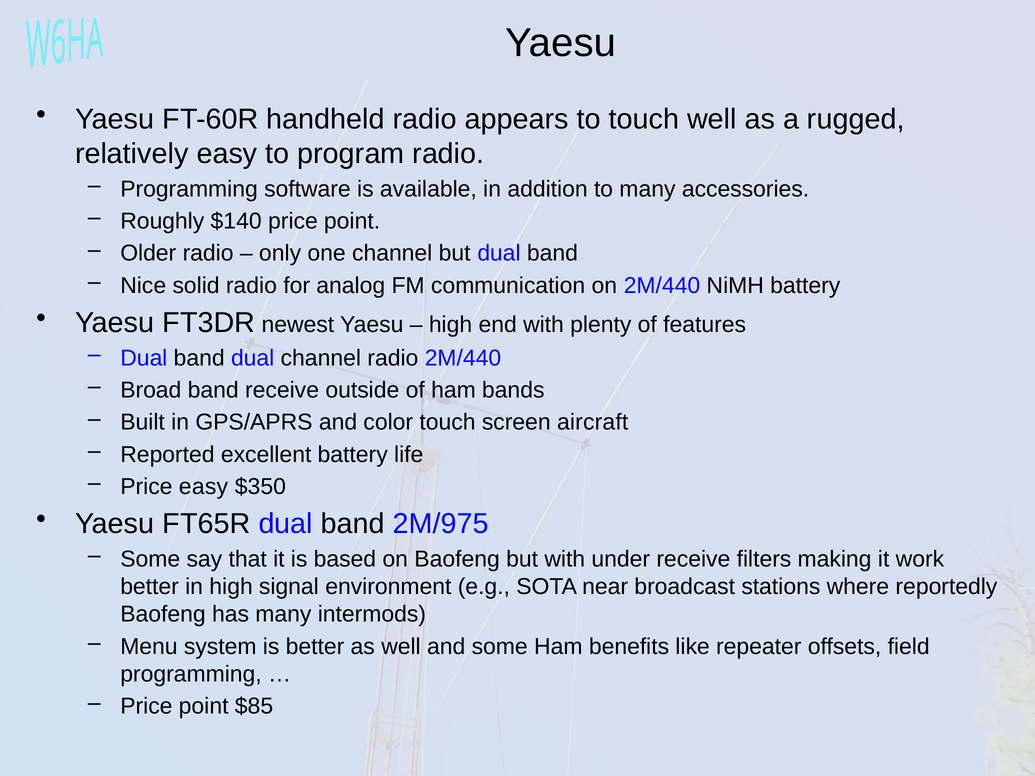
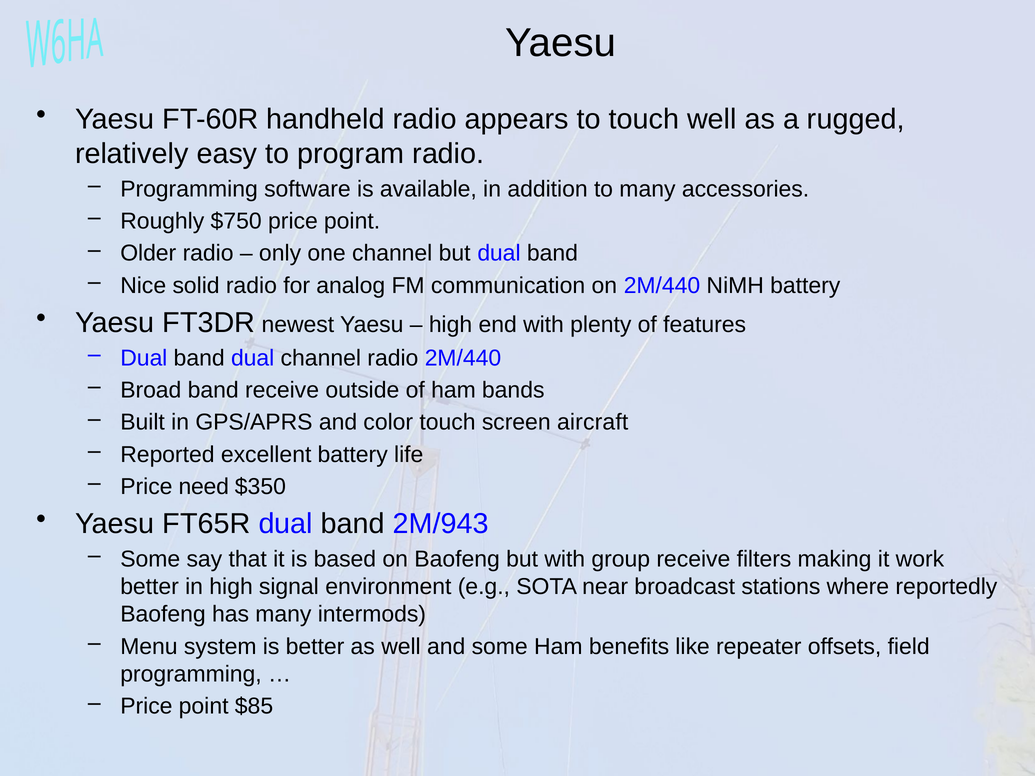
$140: $140 -> $750 (236, 221)
Price easy: easy -> need (204, 487)
2M/975: 2M/975 -> 2M/943 (441, 524)
under: under -> group (621, 559)
